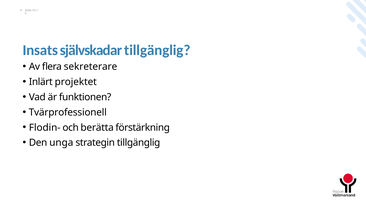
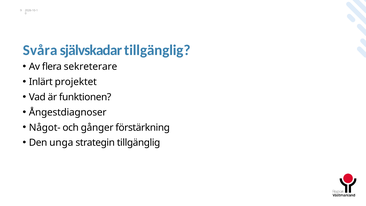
Insats: Insats -> Svåra (40, 50)
Tvärprofessionell: Tvärprofessionell -> Ångestdiagnoser (68, 112)
Flodin-: Flodin- -> Något- (45, 127)
berätta: berätta -> gånger (97, 127)
